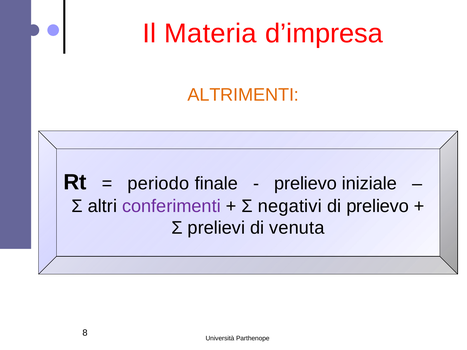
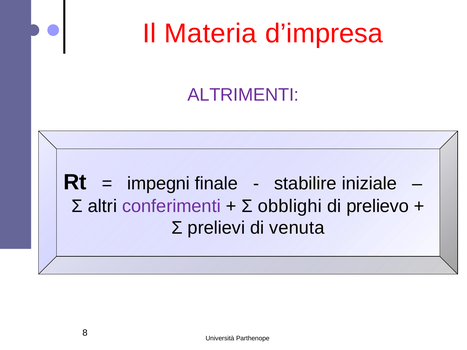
ALTRIMENTI colour: orange -> purple (243, 95)
periodo: periodo -> impegni (159, 184)
prelievo: prelievo -> stabilire (305, 184)
negativi: negativi -> obblighi (290, 206)
